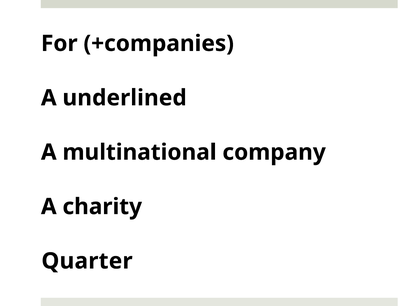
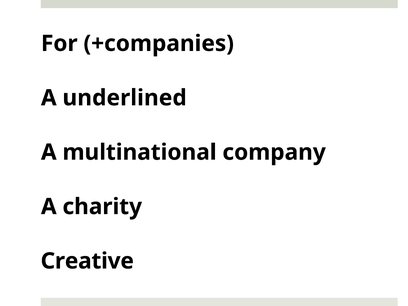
Quarter: Quarter -> Creative (87, 261)
